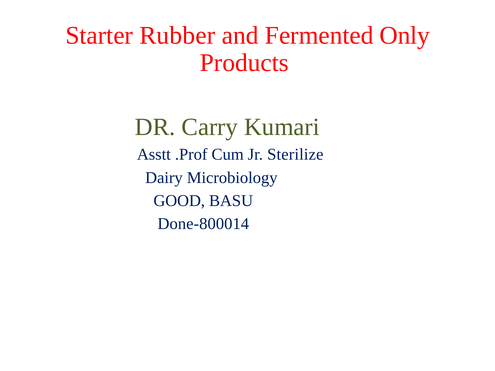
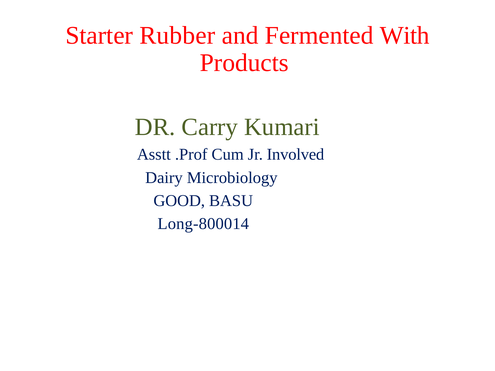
Only: Only -> With (405, 35)
Sterilize: Sterilize -> Involved (295, 155)
Done-800014: Done-800014 -> Long-800014 (203, 224)
